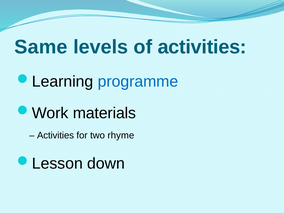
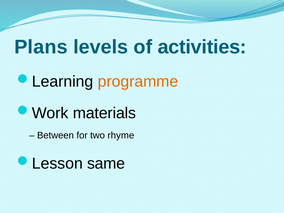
Same: Same -> Plans (41, 47)
programme colour: blue -> orange (138, 82)
Activities: Activities -> Between (55, 135)
down: down -> same (106, 164)
